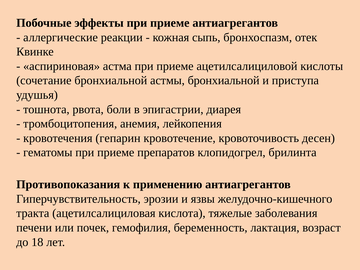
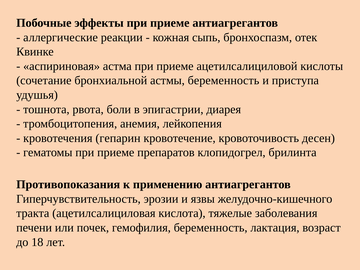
астмы бронхиальной: бронхиальной -> беременность (224, 80)
